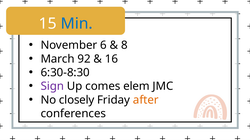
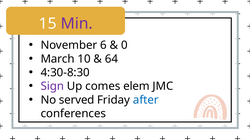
Min colour: blue -> purple (77, 24)
8: 8 -> 0 (124, 45)
92: 92 -> 10 (84, 59)
16: 16 -> 64 (111, 59)
6:30-8:30: 6:30-8:30 -> 4:30-8:30 (65, 73)
closely: closely -> served (77, 100)
after colour: orange -> blue (146, 100)
